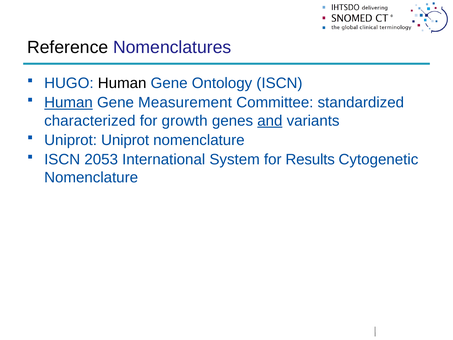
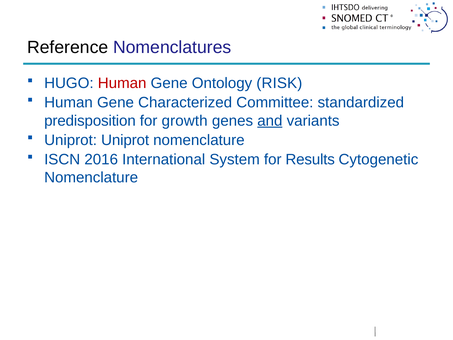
Human colour: black -> red (122, 83)
Ontology ISCN: ISCN -> RISK (279, 83)
Human underline: present -> none (68, 103)
Measurement: Measurement -> Characterized (185, 103)
characterized: characterized -> predisposition (90, 121)
2053: 2053 -> 2016 (101, 159)
